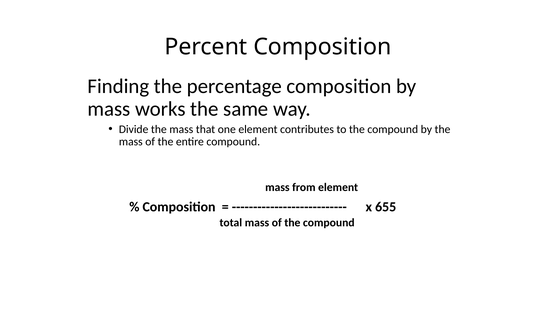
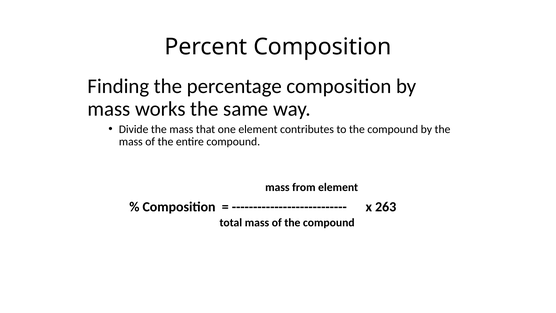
655: 655 -> 263 (386, 207)
